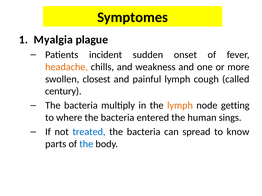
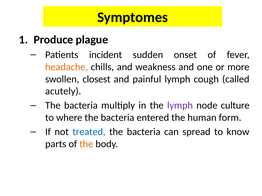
Myalgia: Myalgia -> Produce (53, 40)
century: century -> acutely (63, 91)
lymph colour: orange -> purple (180, 106)
getting: getting -> culture (235, 106)
sings: sings -> form (230, 118)
the colour: blue -> orange (86, 144)
